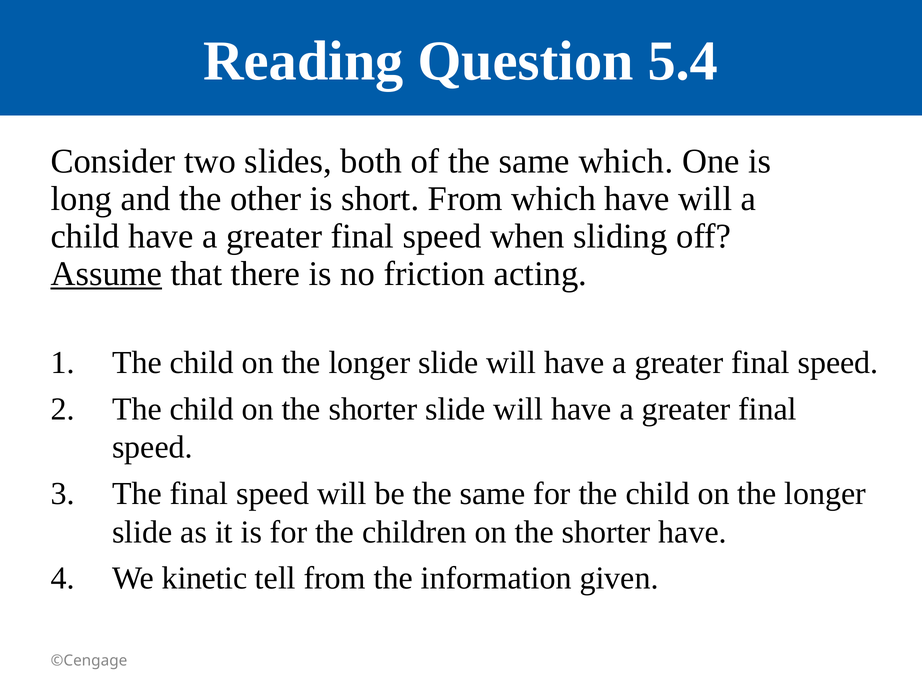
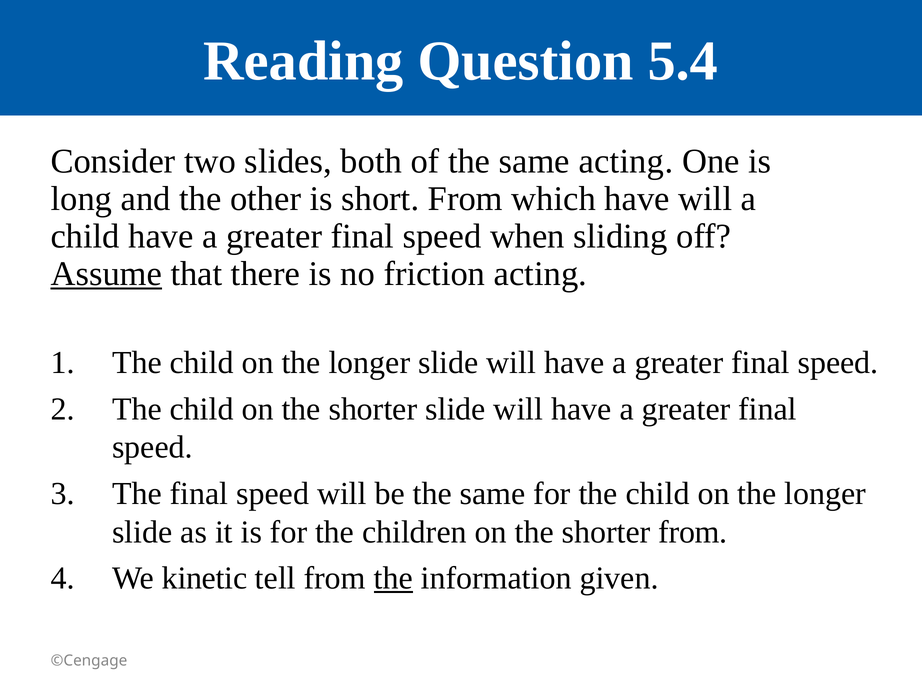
same which: which -> acting (626, 161)
shorter have: have -> from (693, 532)
the underline: none -> present (393, 578)
